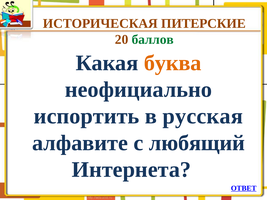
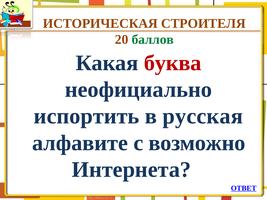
ПИТЕРСКИЕ: ПИТЕРСКИЕ -> СТРОИТЕЛЯ (203, 24)
буква colour: orange -> red (173, 63)
любящий: любящий -> возможно (197, 143)
